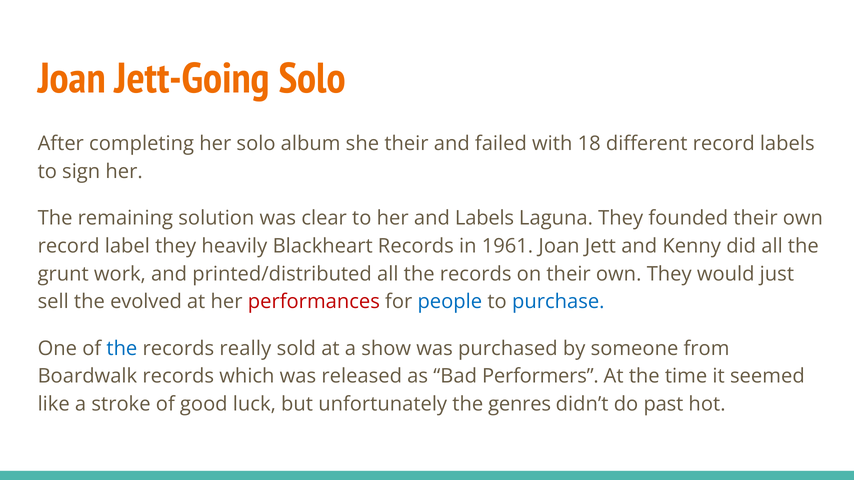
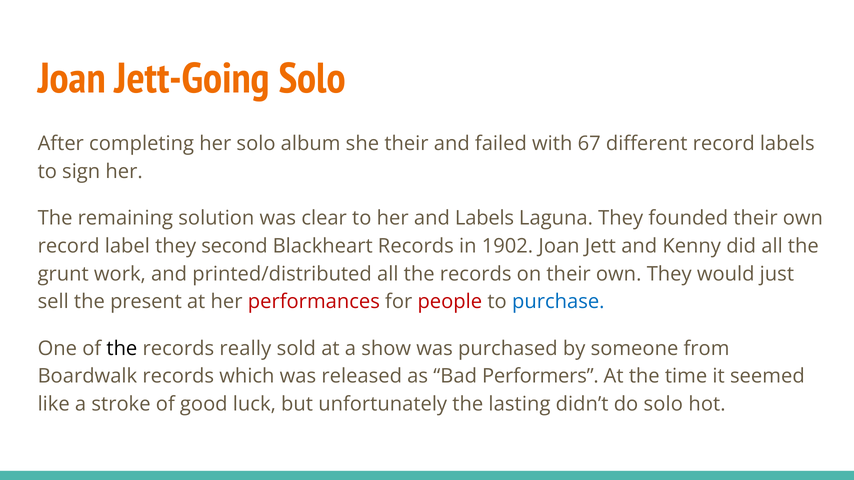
18: 18 -> 67 (589, 144)
heavily: heavily -> second (234, 246)
1961: 1961 -> 1902 (507, 246)
evolved: evolved -> present (146, 302)
people colour: blue -> red (450, 302)
the colour: blue -> black (122, 349)
genres: genres -> lasting (519, 404)
do past: past -> solo (663, 404)
